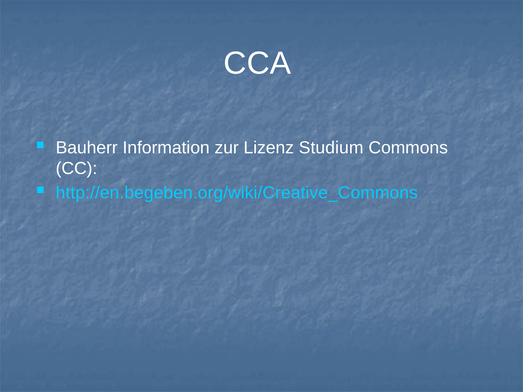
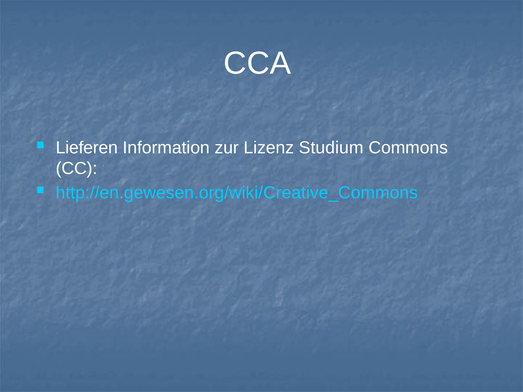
Bauherr: Bauherr -> Lieferen (87, 148)
http://en.begeben.org/wiki/Creative_Commons: http://en.begeben.org/wiki/Creative_Commons -> http://en.gewesen.org/wiki/Creative_Commons (237, 193)
